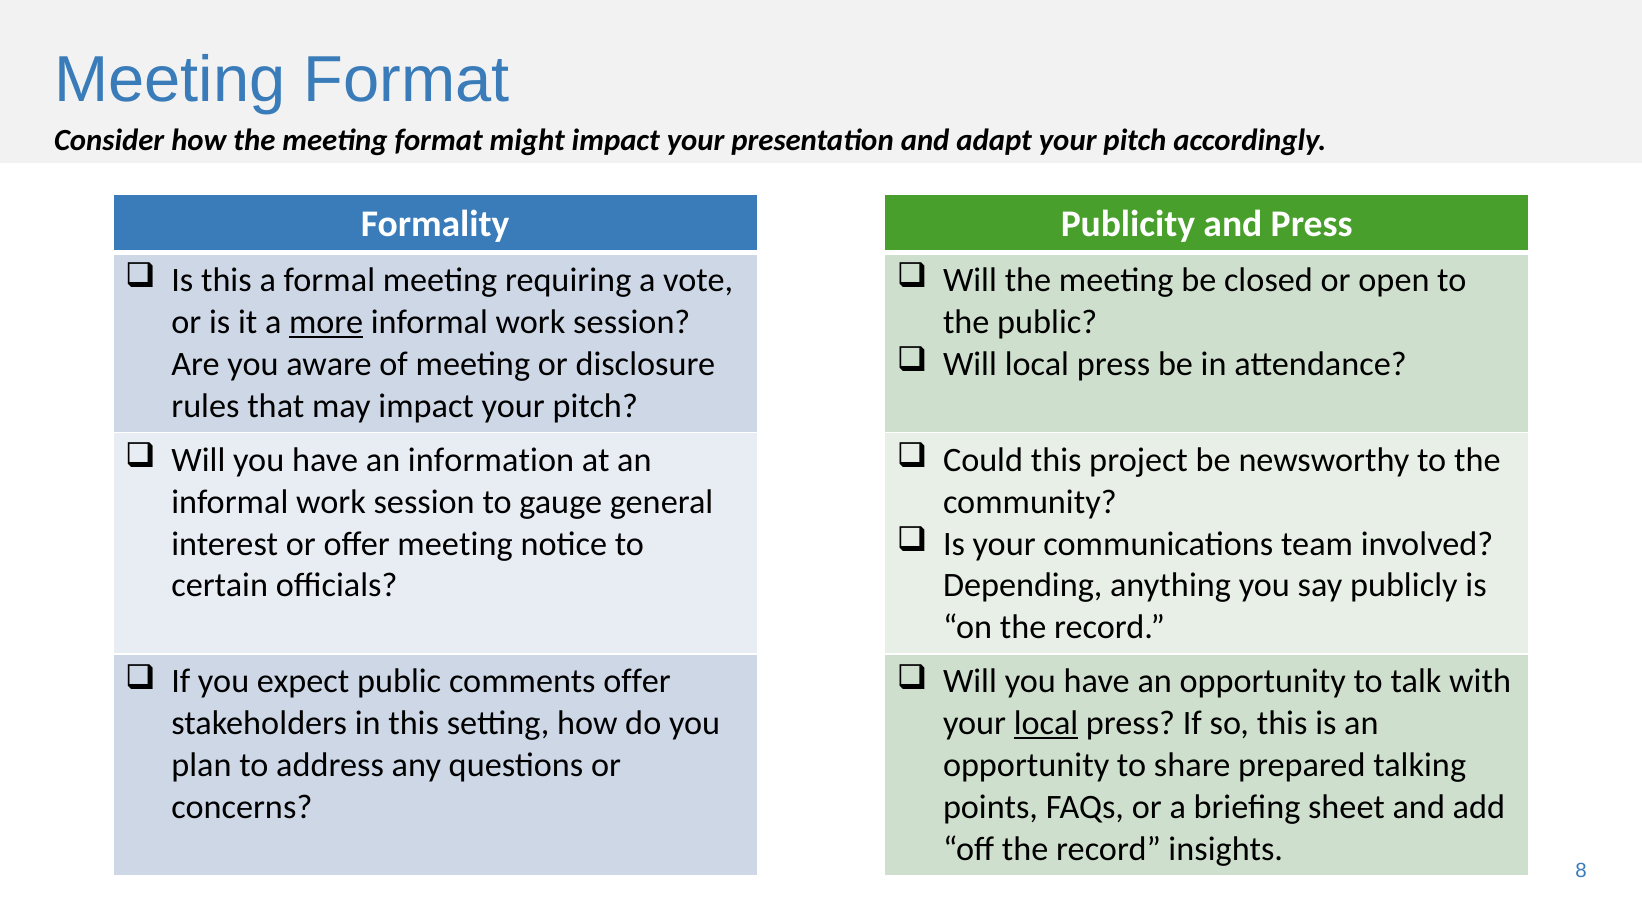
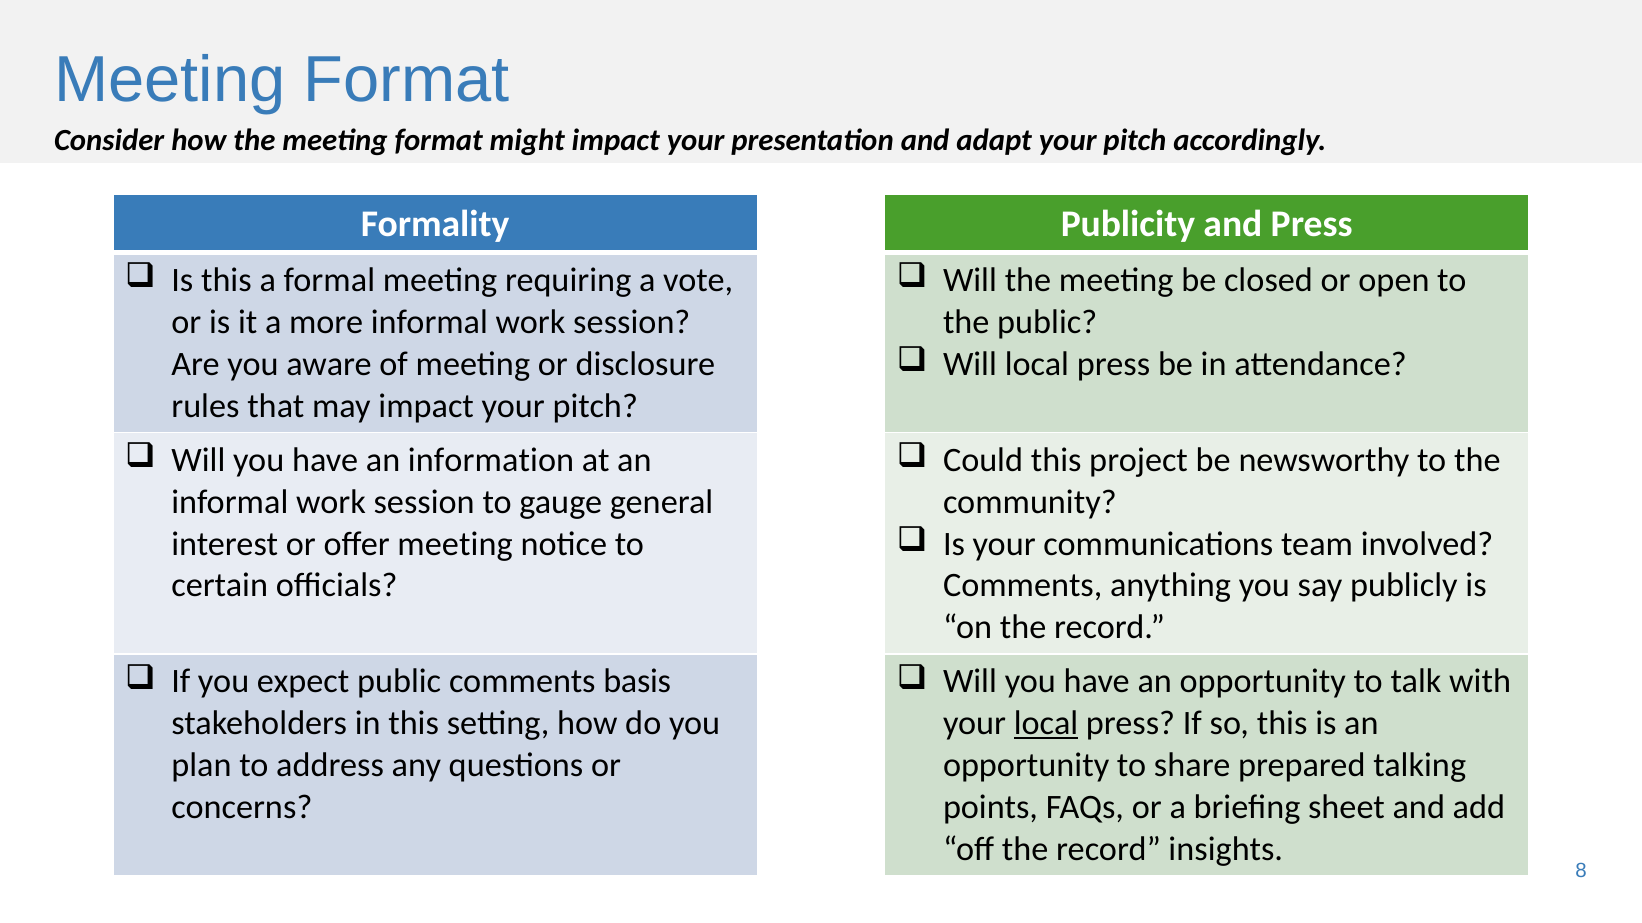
more underline: present -> none (326, 322)
Depending: Depending -> Comments (1023, 586)
comments offer: offer -> basis (637, 682)
